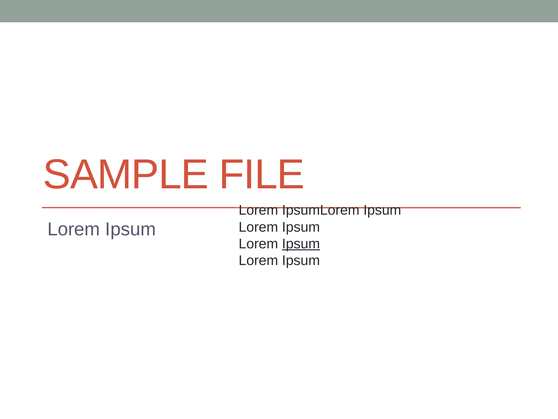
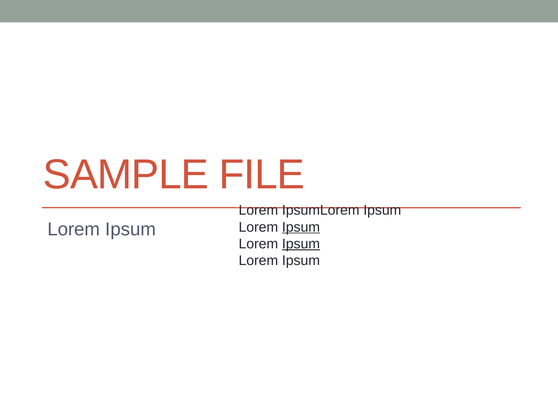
Ipsum underline: none -> present (301, 227)
